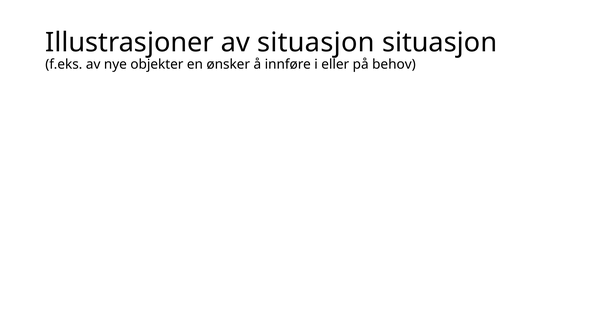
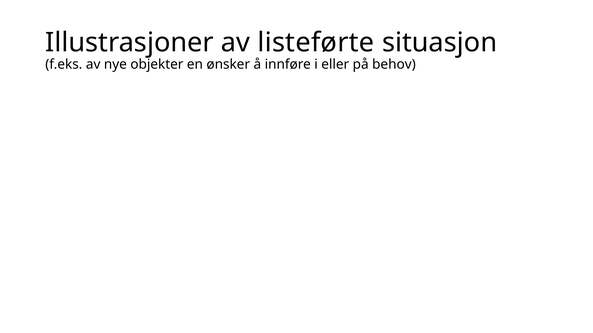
av situasjon: situasjon -> listeførte (316, 42)
